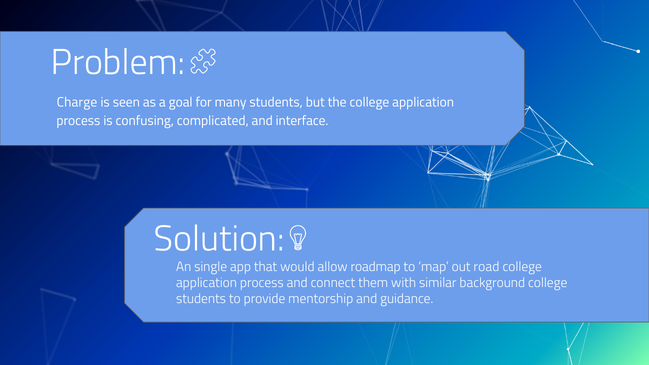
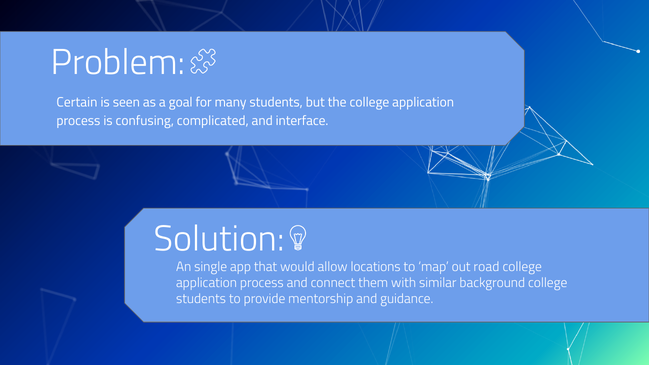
Charge: Charge -> Certain (77, 102)
roadmap: roadmap -> locations (376, 267)
